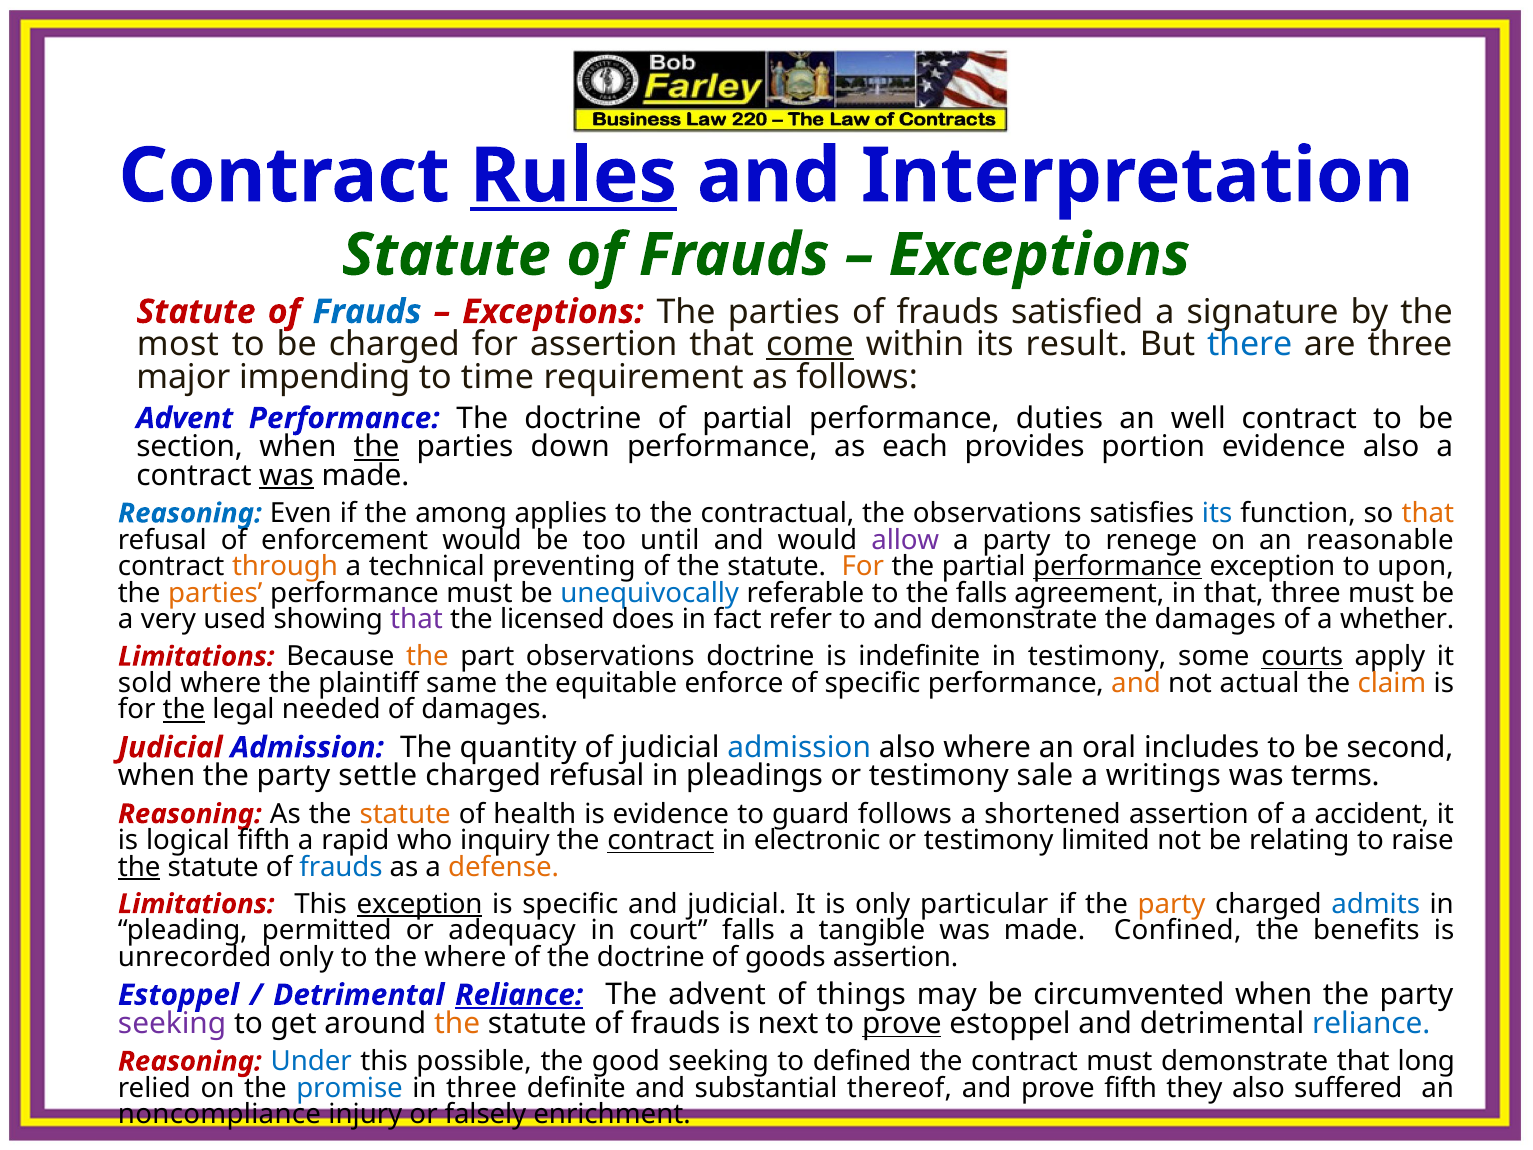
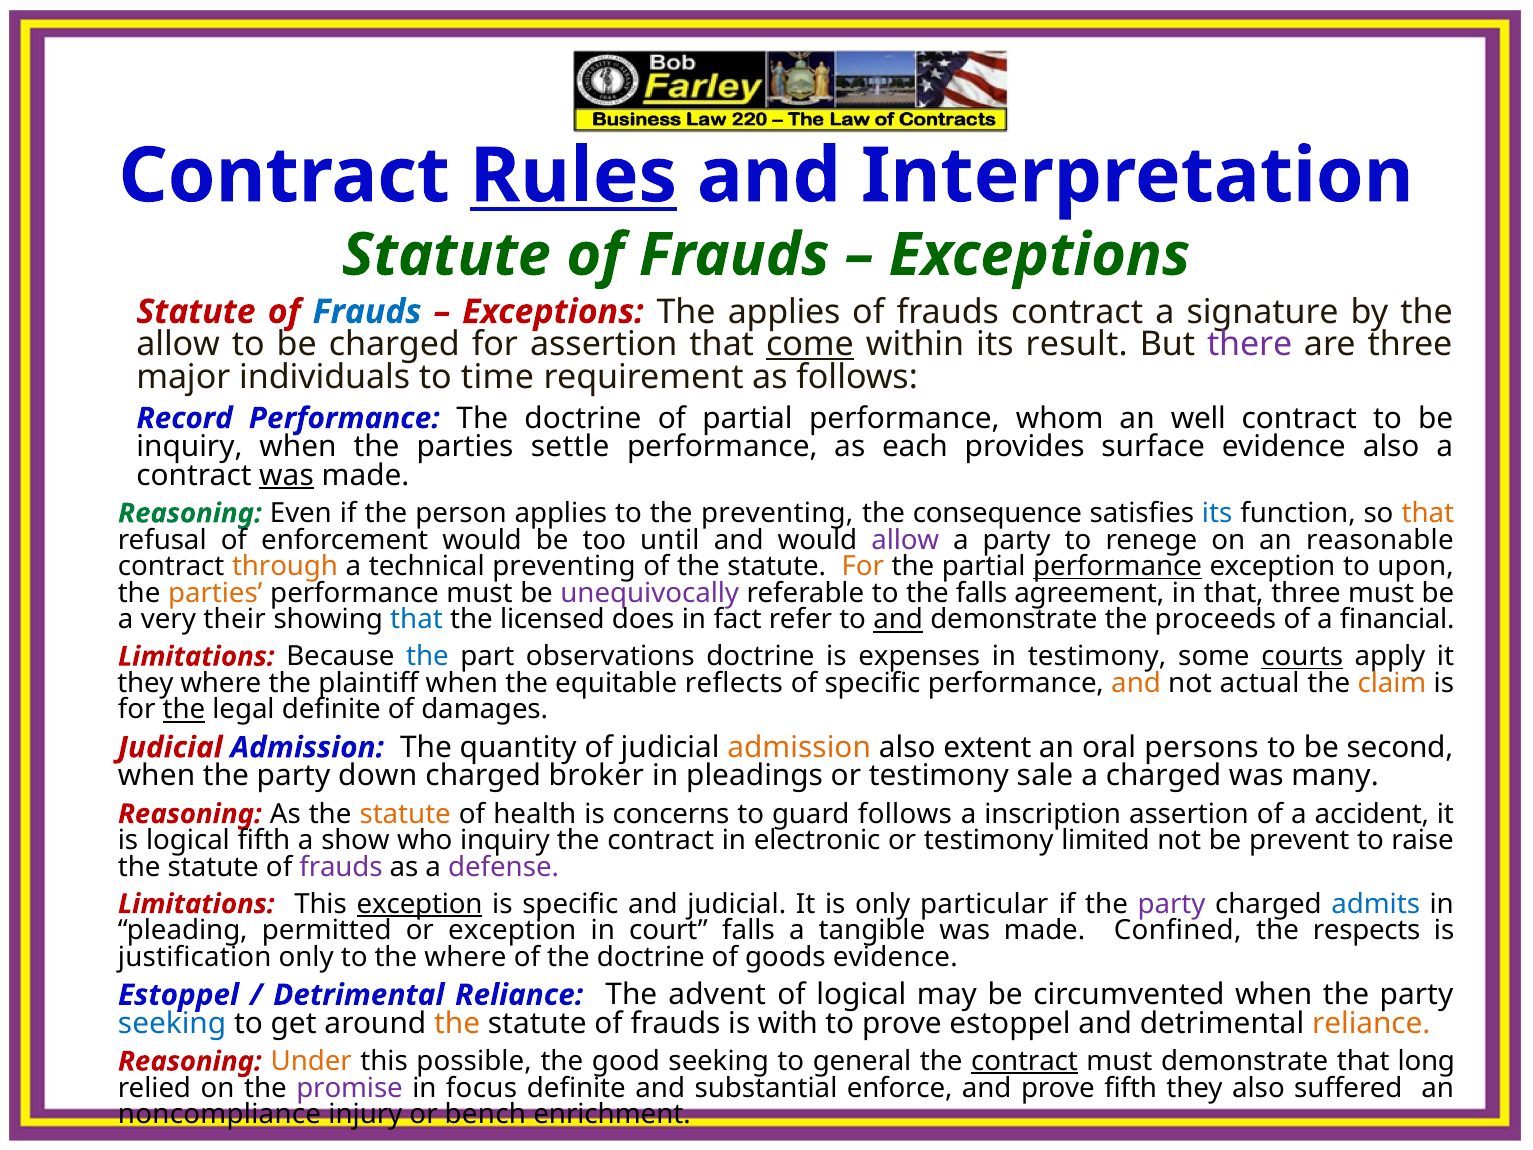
Exceptions The parties: parties -> applies (784, 312)
frauds satisfied: satisfied -> contract (1077, 312)
most: most -> allow (178, 344)
there colour: blue -> purple (1250, 344)
impending: impending -> individuals (325, 377)
Advent: Advent -> Record (185, 418)
duties: duties -> whom (1060, 418)
section: section -> inquiry (189, 447)
the underline: present -> none (377, 447)
down: down -> settle (570, 447)
portion: portion -> surface (1153, 447)
Reasoning colour: blue -> green (190, 513)
among: among -> person (461, 513)
the contractual: contractual -> preventing (777, 513)
the observations: observations -> consequence (997, 513)
unequivocally colour: blue -> purple (650, 593)
used: used -> their (235, 620)
that colour: purple -> blue (417, 620)
and underline: none -> present (898, 620)
the damages: damages -> proceeds (1215, 620)
whether: whether -> financial (1397, 620)
the colour: orange -> blue (427, 656)
indefinite: indefinite -> expenses (919, 656)
sold: sold -> they (146, 683)
plaintiff same: same -> when (462, 683)
enforce: enforce -> reflects (734, 683)
legal needed: needed -> definite (331, 710)
admission colour: blue -> orange (799, 747)
also where: where -> extent (987, 747)
includes: includes -> persons (1202, 747)
settle: settle -> down (378, 776)
charged refusal: refusal -> broker (596, 776)
a writings: writings -> charged (1163, 776)
terms: terms -> many (1335, 776)
is evidence: evidence -> concerns (671, 814)
shortened: shortened -> inscription (1053, 814)
rapid: rapid -> show (355, 840)
contract underline: present -> none (661, 840)
relating: relating -> prevent (1299, 840)
the underline: present -> none (139, 867)
frauds colour: blue -> purple (341, 867)
defense colour: orange -> purple (504, 867)
party colour: orange -> purple (1172, 904)
or adequacy: adequacy -> exception (512, 930)
benefits: benefits -> respects (1367, 930)
unrecorded: unrecorded -> justification (195, 957)
goods assertion: assertion -> evidence (895, 957)
Reliance underline: present -> none (519, 995)
of things: things -> logical (861, 995)
seeking colour: purple -> blue (172, 1023)
next: next -> with (788, 1023)
prove underline: present -> none (902, 1023)
reliance colour: blue -> orange (1371, 1023)
Under colour: blue -> orange (311, 1061)
defined: defined -> general (862, 1061)
contract underline: none -> present (1025, 1061)
promise colour: blue -> purple (350, 1088)
in three: three -> focus (481, 1088)
thereof: thereof -> enforce (900, 1088)
falsely: falsely -> bench (485, 1114)
